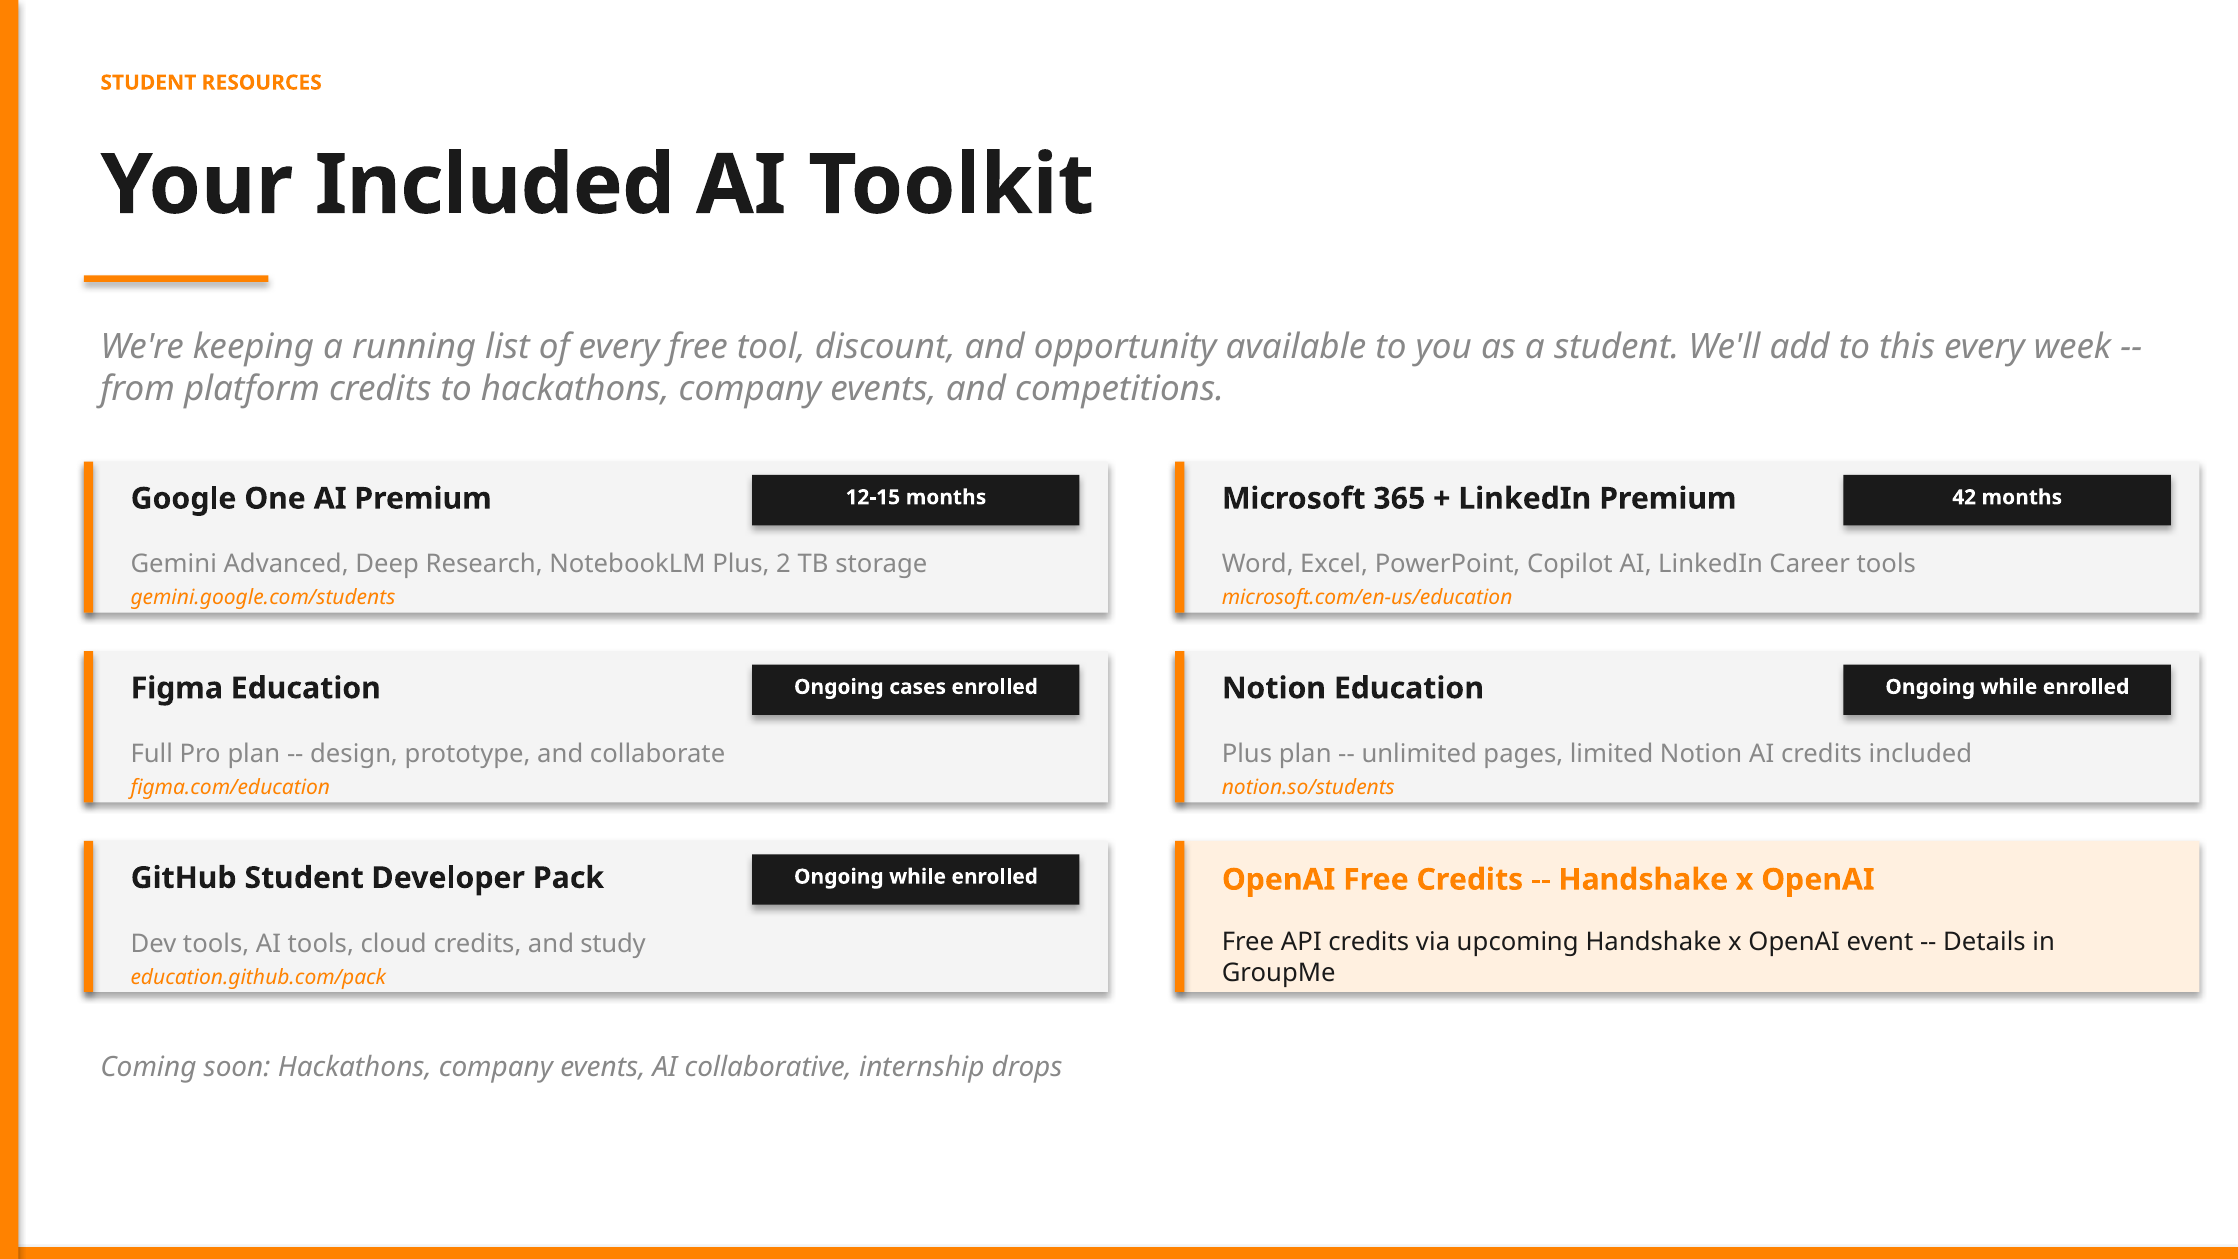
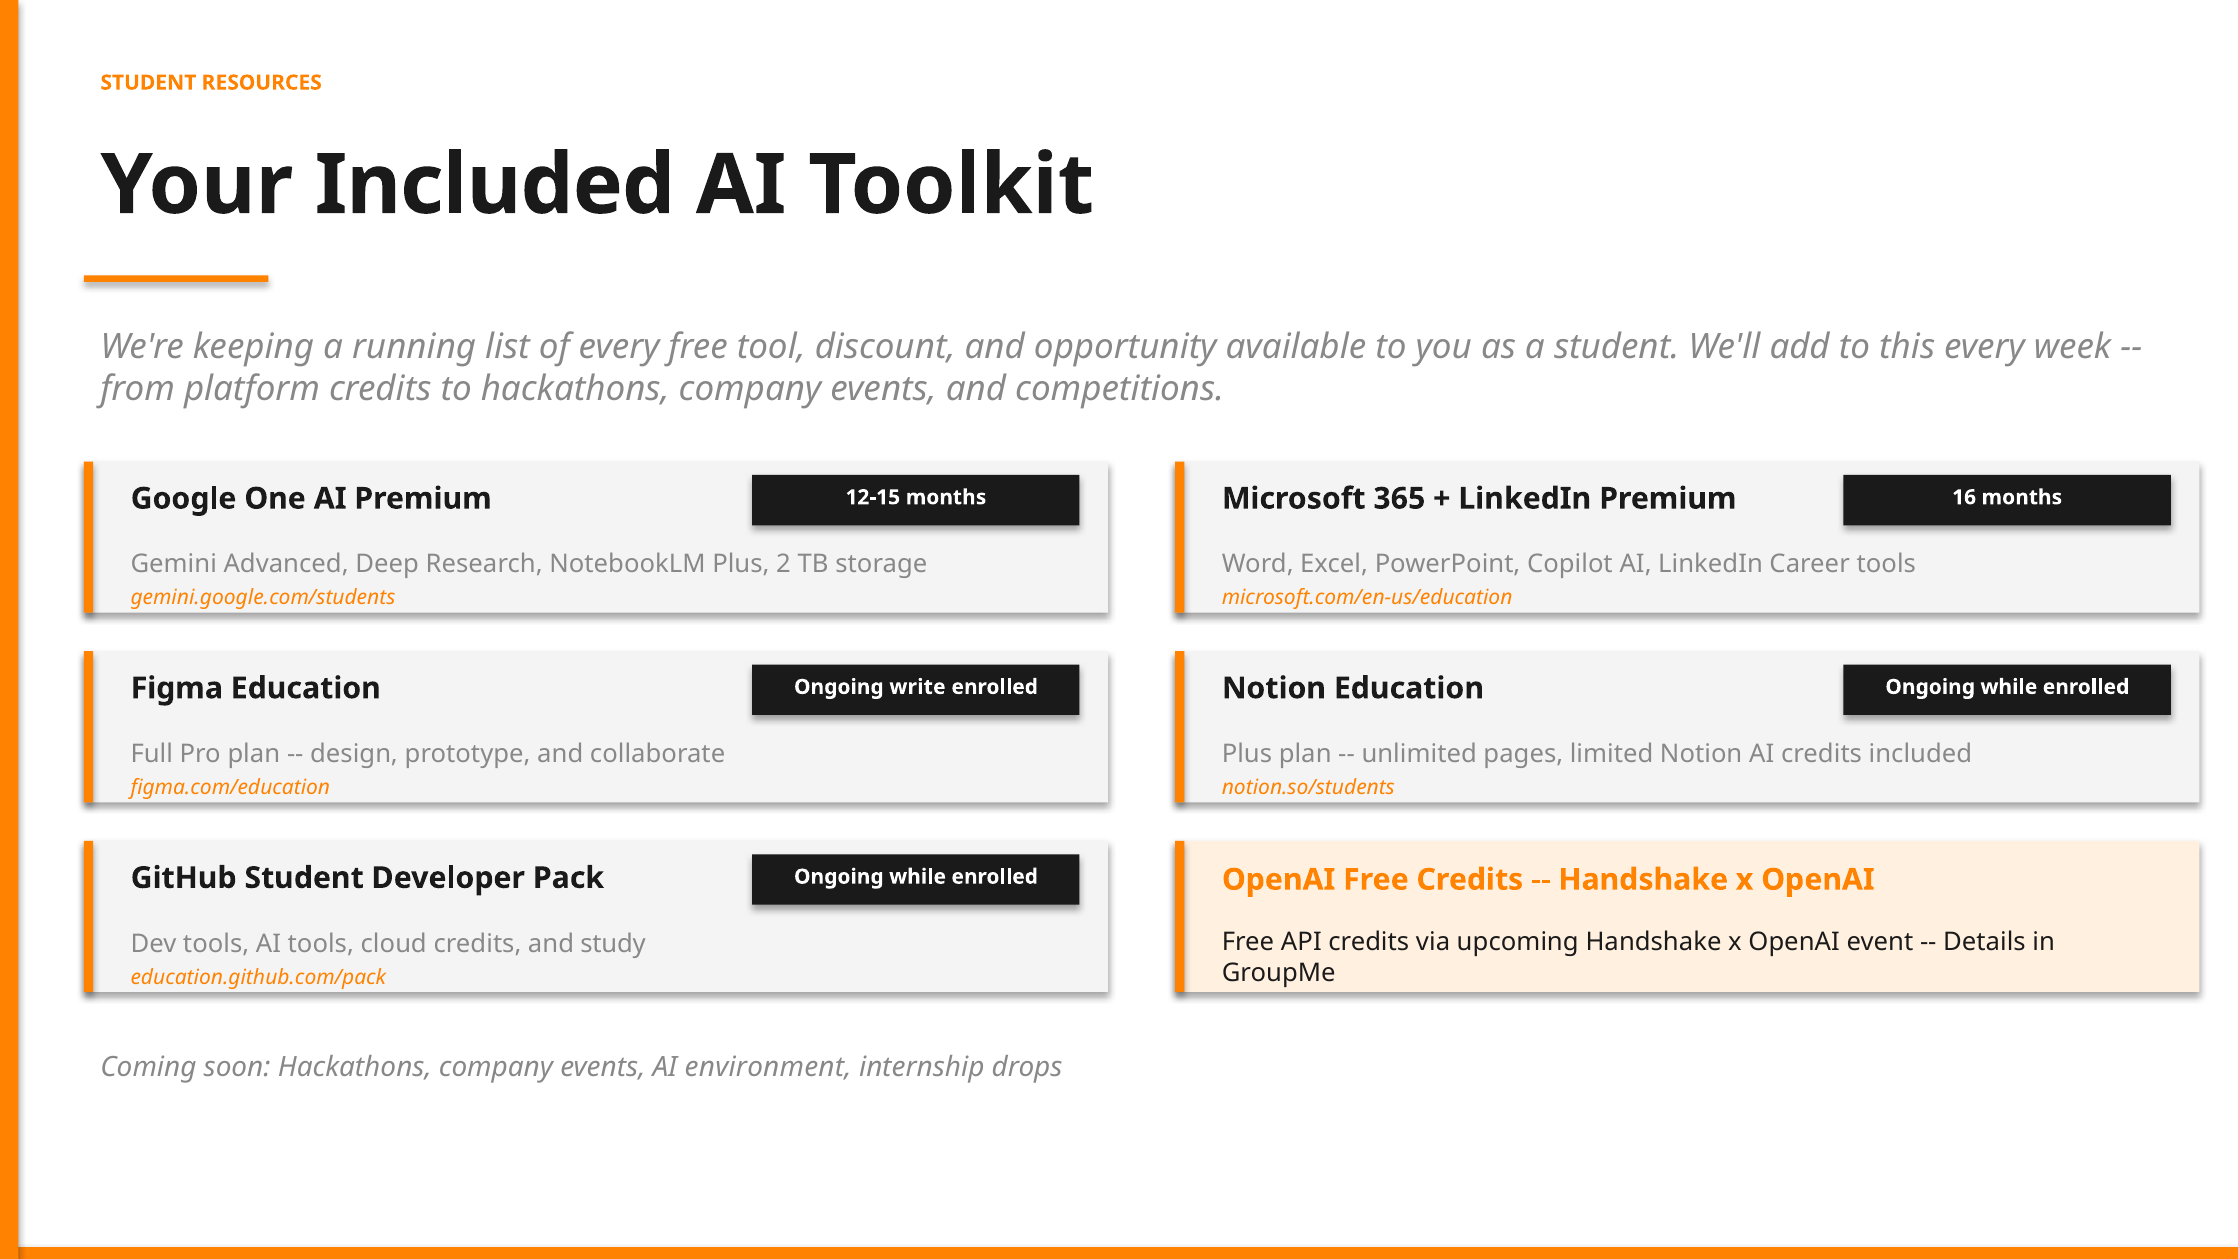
42: 42 -> 16 (1964, 497)
cases: cases -> write (917, 687)
collaborative: collaborative -> environment (768, 1068)
